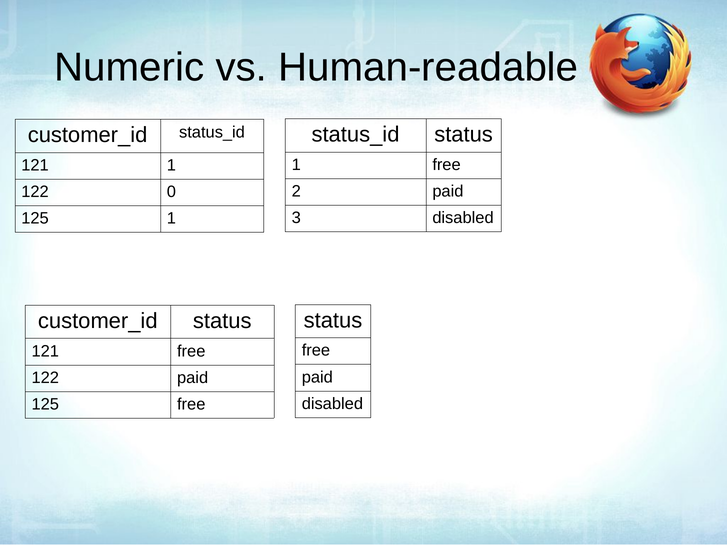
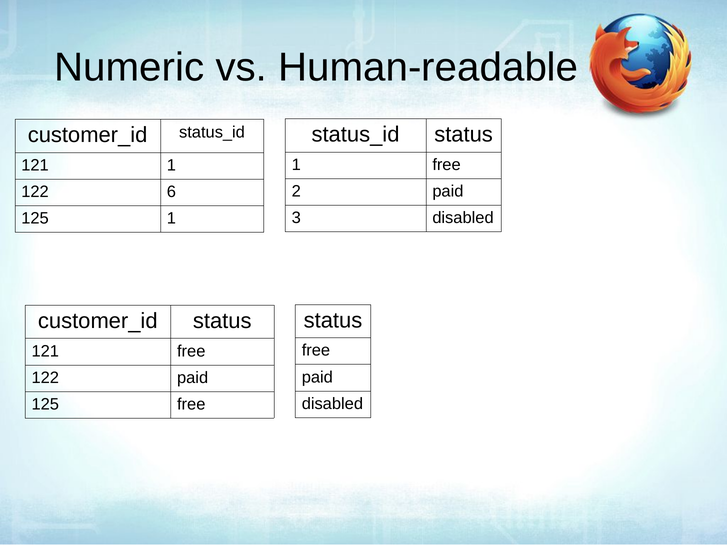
0: 0 -> 6 (171, 192)
